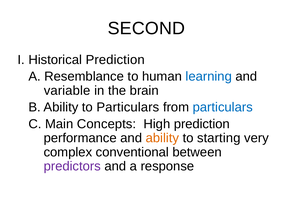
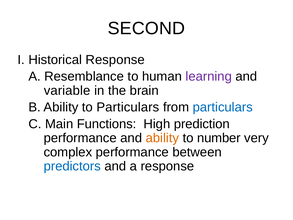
Historical Prediction: Prediction -> Response (115, 60)
learning colour: blue -> purple (209, 76)
Concepts: Concepts -> Functions (107, 124)
starting: starting -> number (219, 138)
complex conventional: conventional -> performance (132, 152)
predictors colour: purple -> blue (72, 166)
